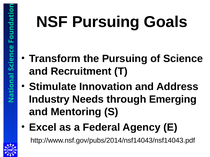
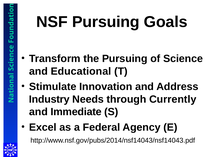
Recruitment: Recruitment -> Educational (81, 71)
Emerging: Emerging -> Currently (173, 100)
Mentoring: Mentoring -> Immediate (76, 112)
